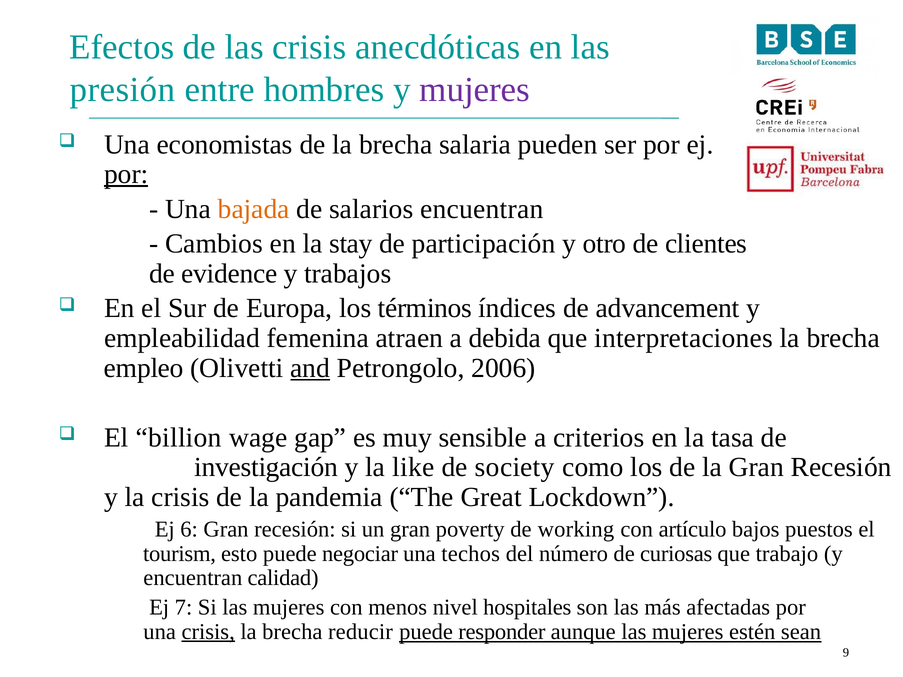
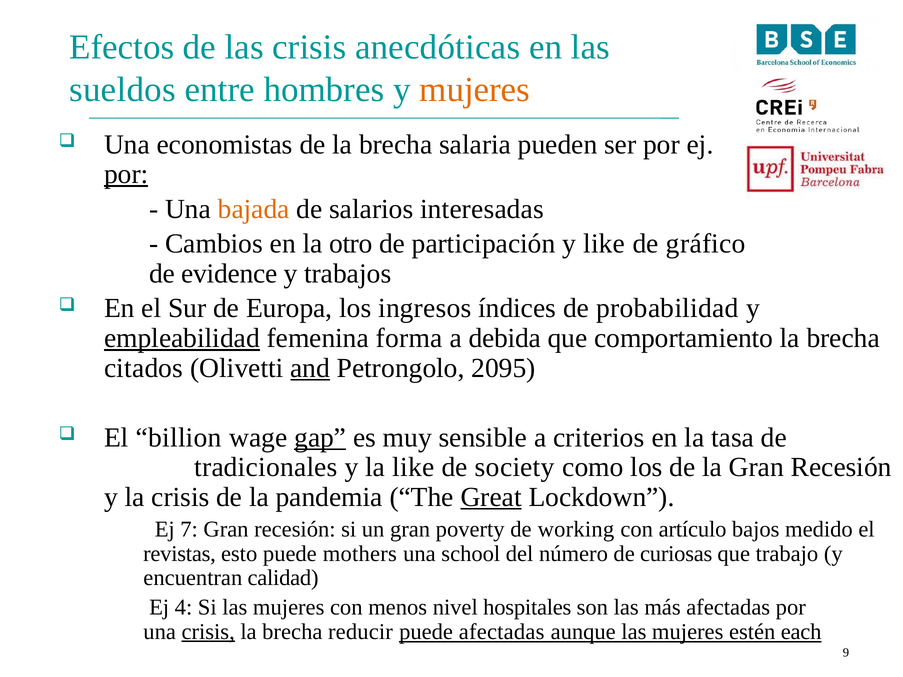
presión: presión -> sueldos (123, 90)
mujeres colour: purple -> orange (475, 90)
salarios encuentran: encuentran -> interesadas (482, 209)
stay: stay -> otro (351, 244)
y otro: otro -> like (604, 244)
clientes: clientes -> gráfico (706, 244)
términos: términos -> ingresos (425, 308)
advancement: advancement -> probabilidad (668, 308)
empleabilidad underline: none -> present (182, 338)
atraen: atraen -> forma (409, 338)
interpretaciones: interpretaciones -> comportamiento (684, 338)
empleo: empleo -> citados (144, 368)
2006: 2006 -> 2095 (503, 368)
gap underline: none -> present (320, 438)
investigación: investigación -> tradicionales (266, 467)
Great underline: none -> present (491, 497)
6: 6 -> 7 (189, 529)
puestos: puestos -> medido (819, 529)
tourism: tourism -> revistas (180, 554)
negociar: negociar -> mothers (360, 554)
techos: techos -> school (471, 554)
7: 7 -> 4 (183, 608)
puede responder: responder -> afectadas (502, 632)
sean: sean -> each (801, 632)
